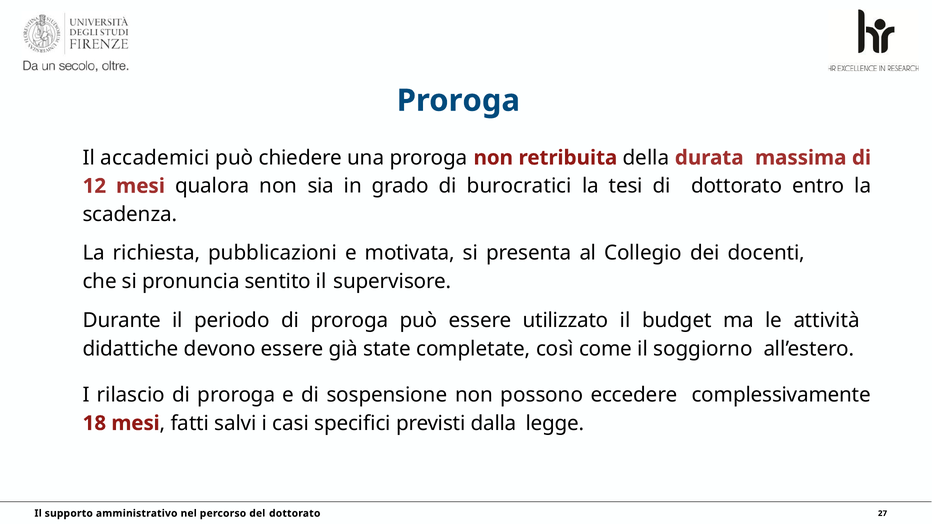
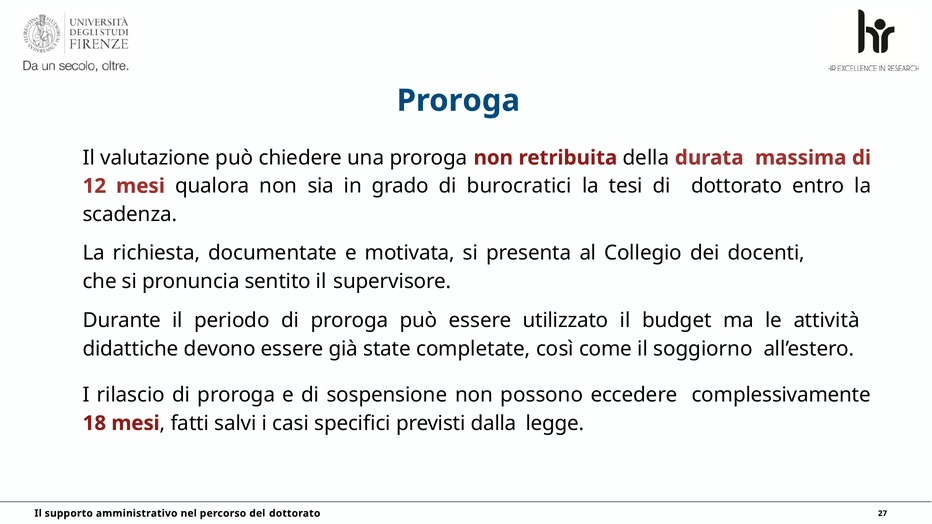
accademici: accademici -> valutazione (155, 158)
pubblicazioni: pubblicazioni -> documentate (273, 253)
